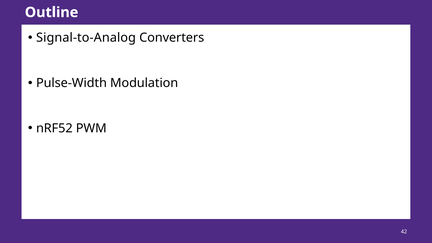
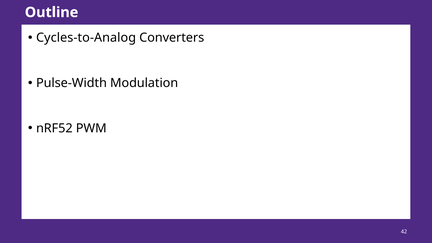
Signal-to-Analog: Signal-to-Analog -> Cycles-to-Analog (86, 38)
